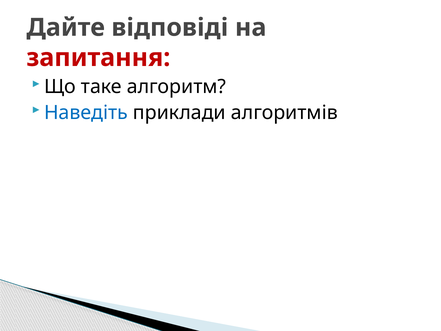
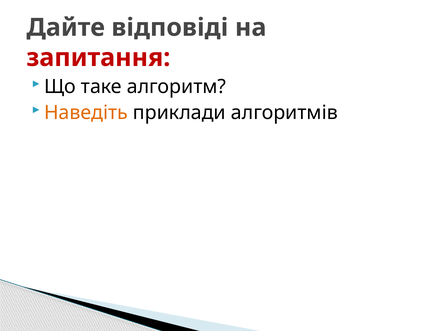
Наведіть colour: blue -> orange (86, 113)
